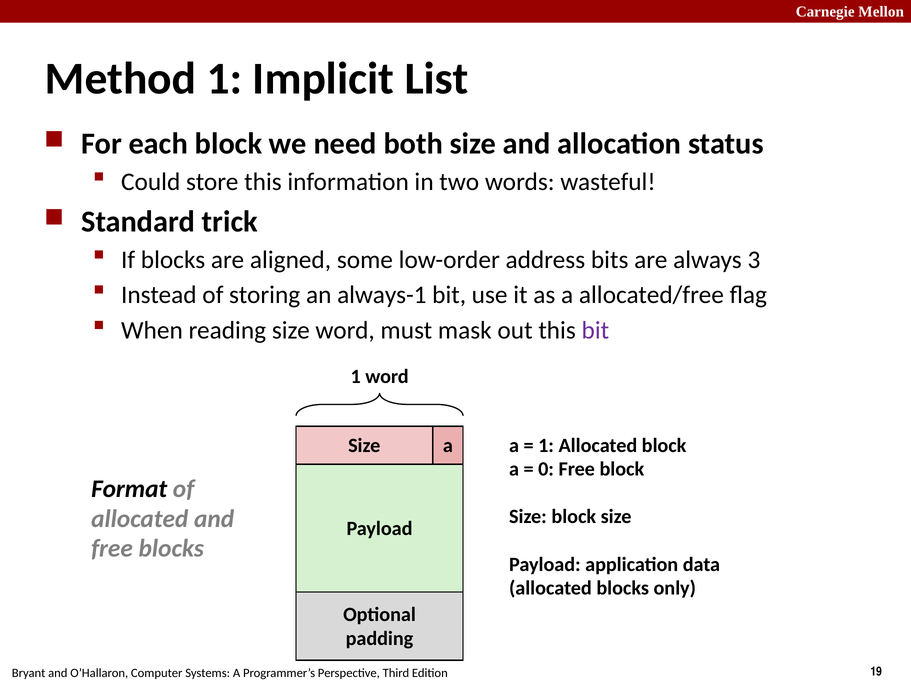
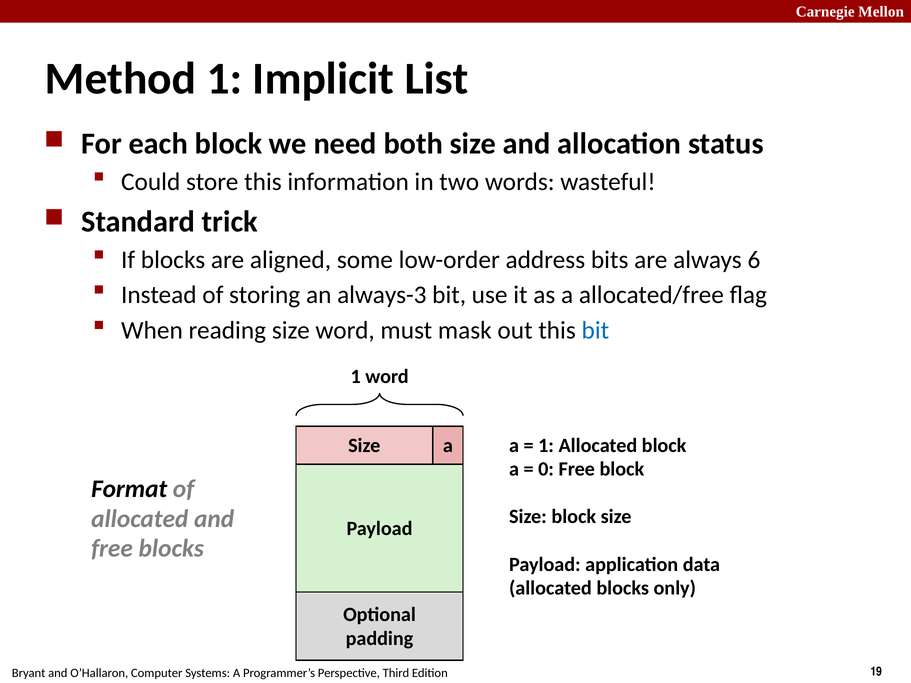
3: 3 -> 6 (754, 260)
always-1: always-1 -> always-3 (382, 295)
bit colour: purple -> blue (595, 331)
